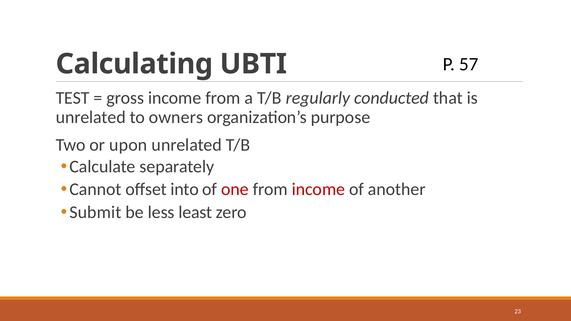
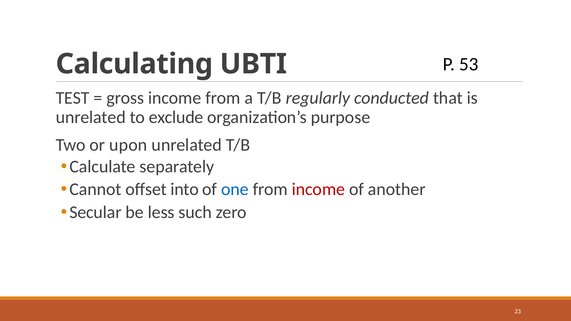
57: 57 -> 53 (469, 64)
owners: owners -> exclude (176, 117)
one colour: red -> blue (235, 189)
Submit: Submit -> Secular (95, 212)
least: least -> such (195, 212)
